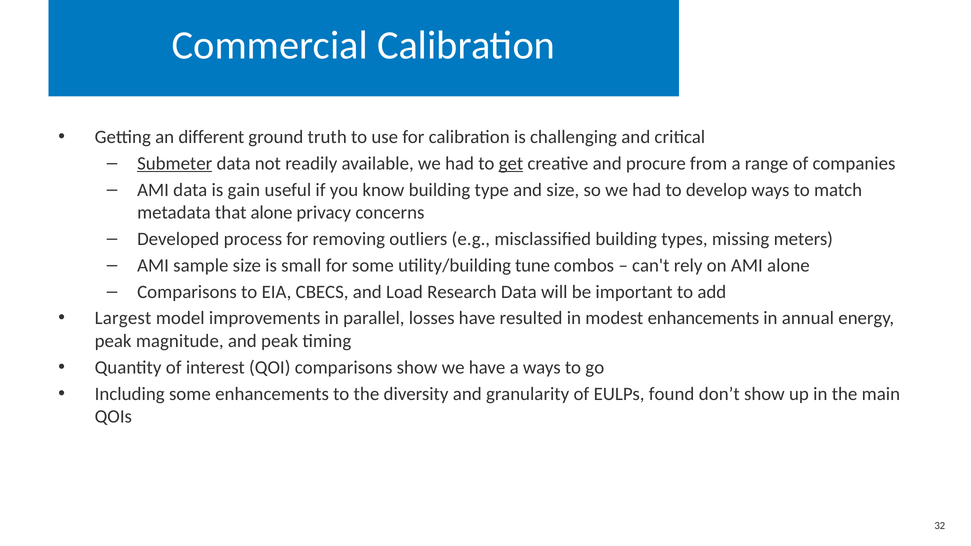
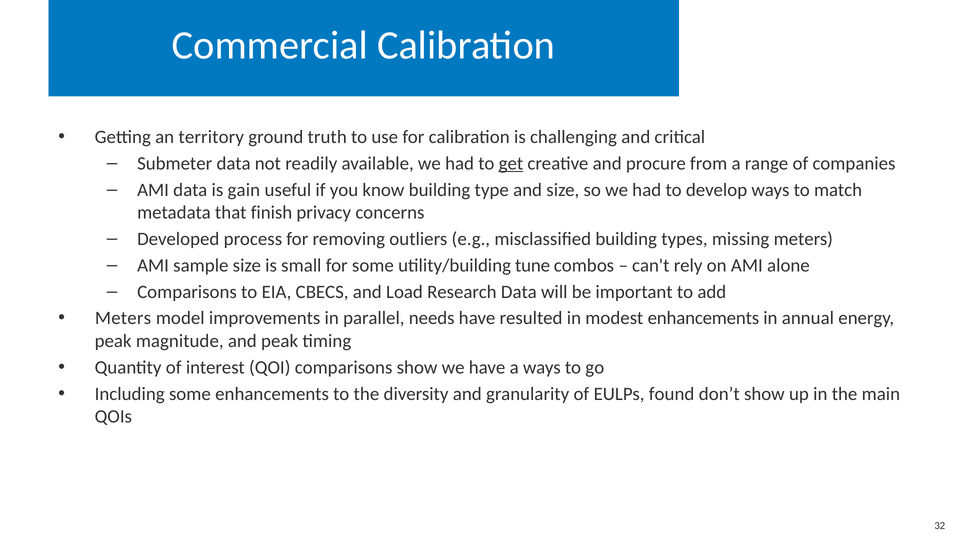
different: different -> territory (211, 137)
Submeter underline: present -> none (175, 163)
that alone: alone -> finish (271, 213)
Largest: Largest -> Meters (123, 318)
losses: losses -> needs (432, 318)
